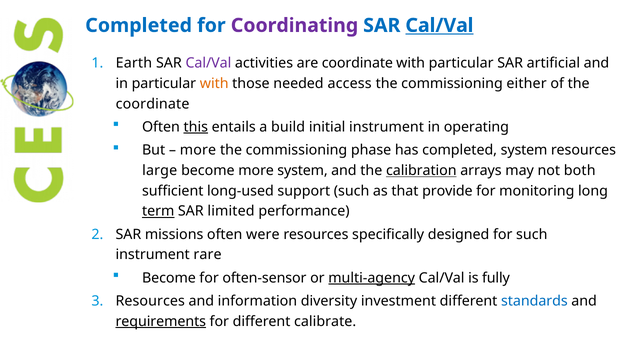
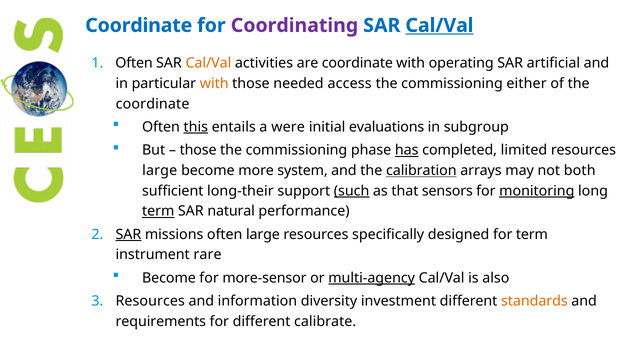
Completed: Completed -> Coordinate (139, 25)
Earth: Earth -> Often (134, 63)
Cal/Val colour: purple -> orange (208, 63)
with particular: particular -> operating (461, 63)
build: build -> were (288, 127)
initial instrument: instrument -> evaluations (387, 127)
operating: operating -> subgroup (476, 127)
more: more -> those (198, 150)
has underline: none -> present (407, 150)
completed system: system -> limited (524, 150)
long-used: long-used -> long-their (240, 191)
such underline: none -> present (352, 191)
provide: provide -> sensors (447, 191)
monitoring underline: none -> present (537, 191)
limited: limited -> natural (231, 211)
SAR underline: none -> present (128, 235)
often were: were -> large (263, 235)
for such: such -> term (532, 235)
often-sensor: often-sensor -> more-sensor (264, 278)
fully: fully -> also (496, 278)
standards colour: blue -> orange (534, 301)
requirements underline: present -> none (161, 322)
